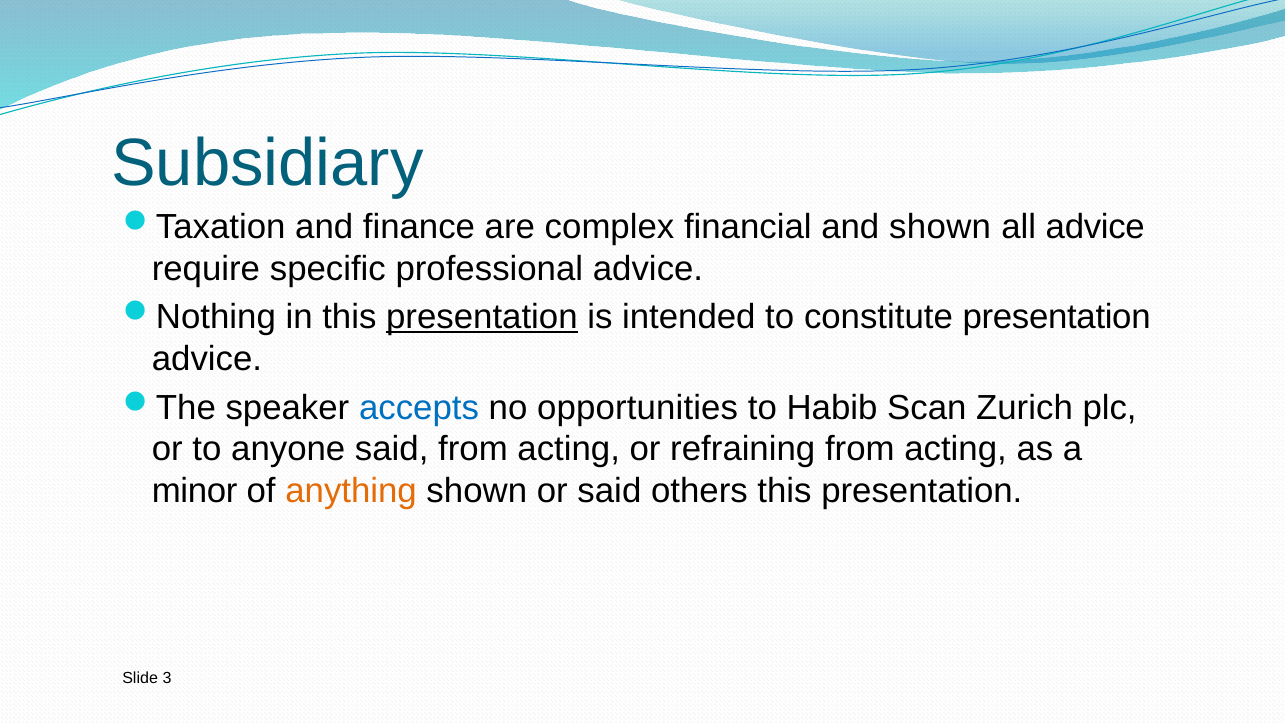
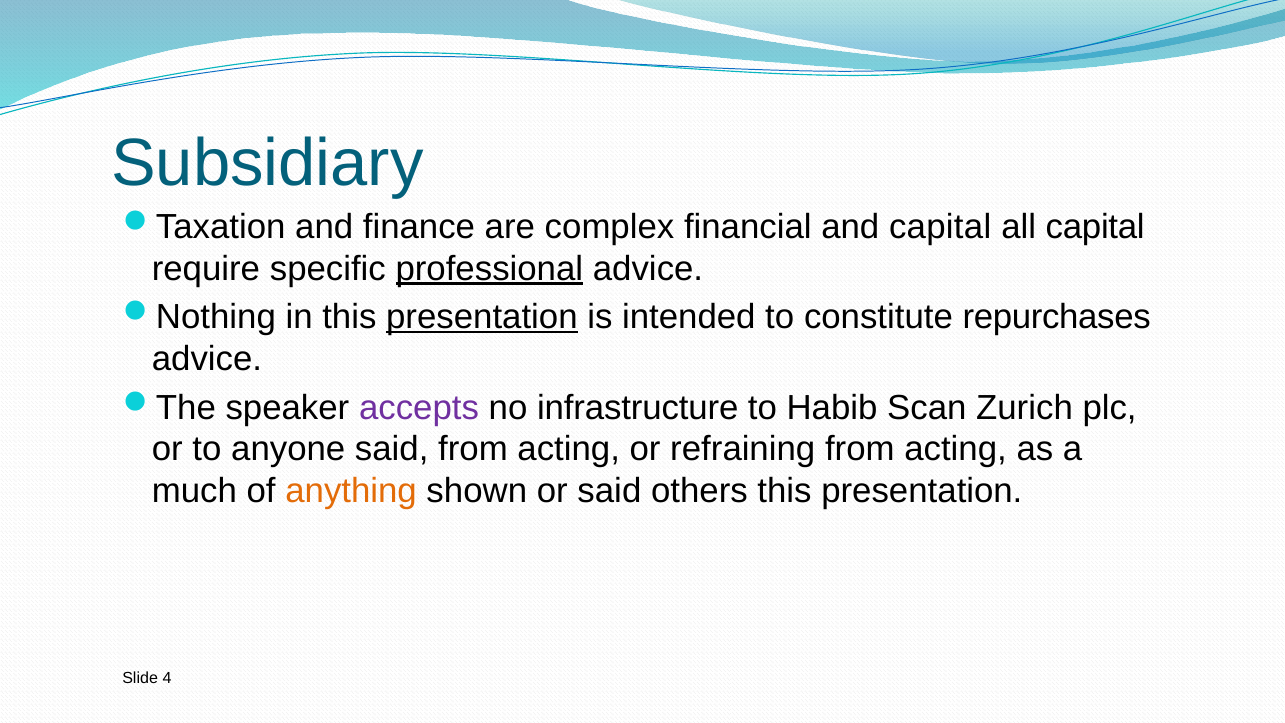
and shown: shown -> capital (940, 227)
all advice: advice -> capital (1095, 227)
professional underline: none -> present (489, 268)
constitute presentation: presentation -> repurchases (1057, 317)
accepts colour: blue -> purple (419, 408)
opportunities: opportunities -> infrastructure (638, 408)
minor: minor -> much (194, 491)
3: 3 -> 4 (167, 678)
